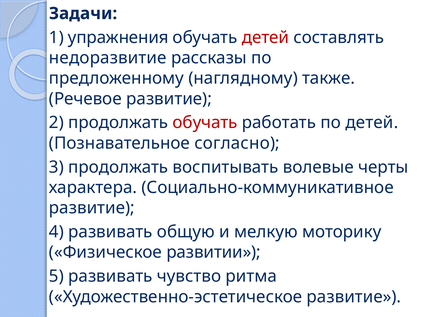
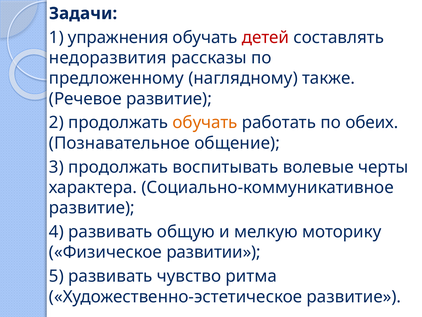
недоразвитие: недоразвитие -> недоразвития (108, 58)
обучать colour: red -> orange (205, 123)
по детей: детей -> обеих (372, 123)
согласно: согласно -> общение (237, 143)
